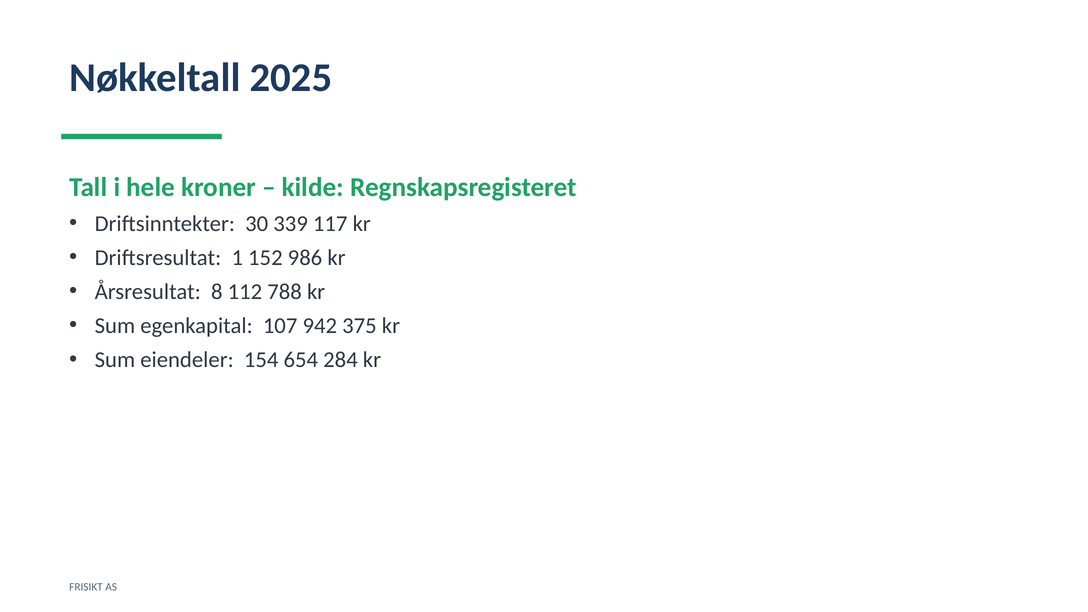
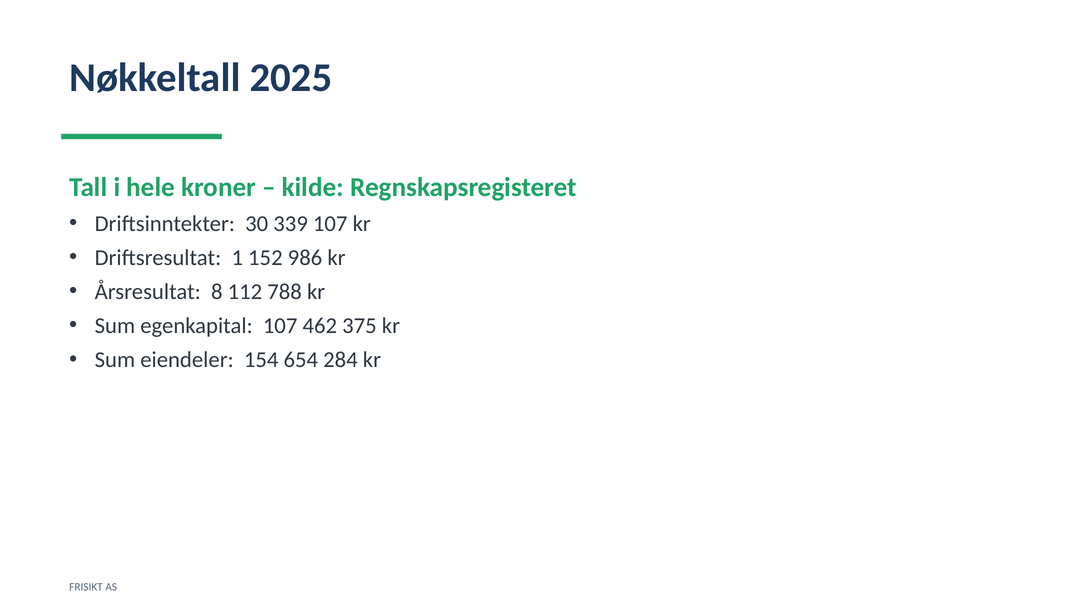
339 117: 117 -> 107 (330, 224)
942: 942 -> 462 (320, 326)
